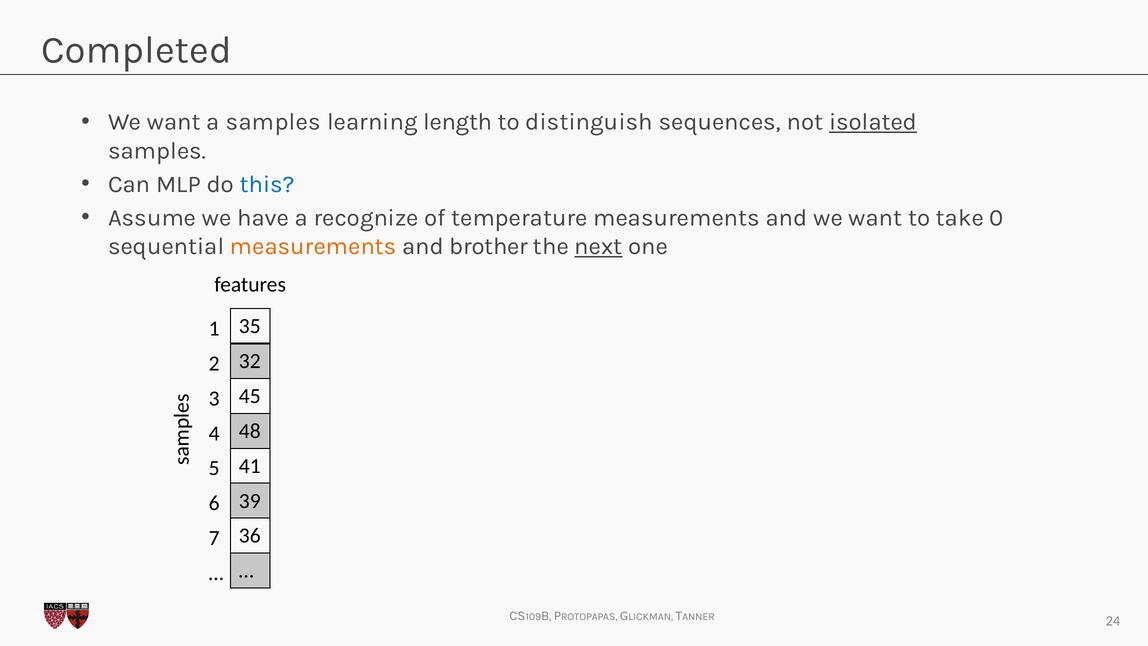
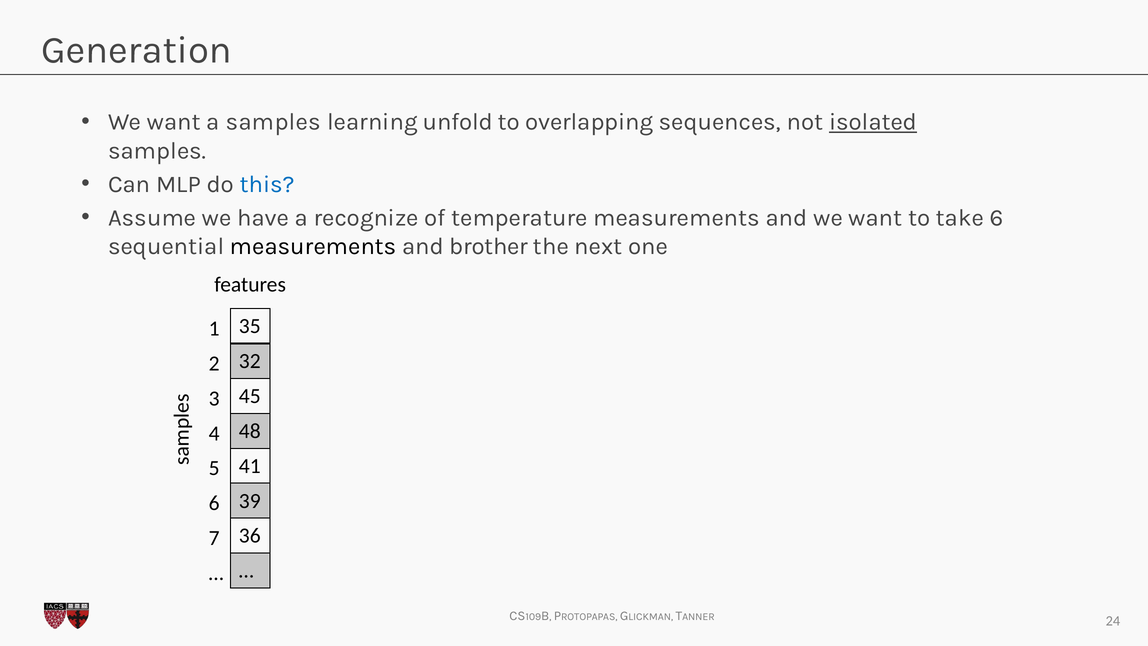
Completed: Completed -> Generation (137, 50)
length: length -> unfold (458, 122)
distinguish: distinguish -> overlapping (589, 122)
take 0: 0 -> 6 (996, 218)
measurements colour: orange -> black (313, 246)
next underline: present -> none (598, 246)
